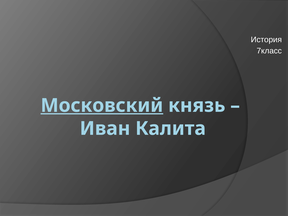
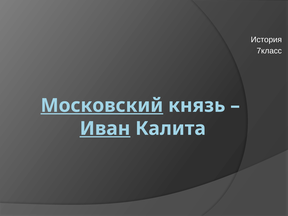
Иван underline: none -> present (105, 129)
